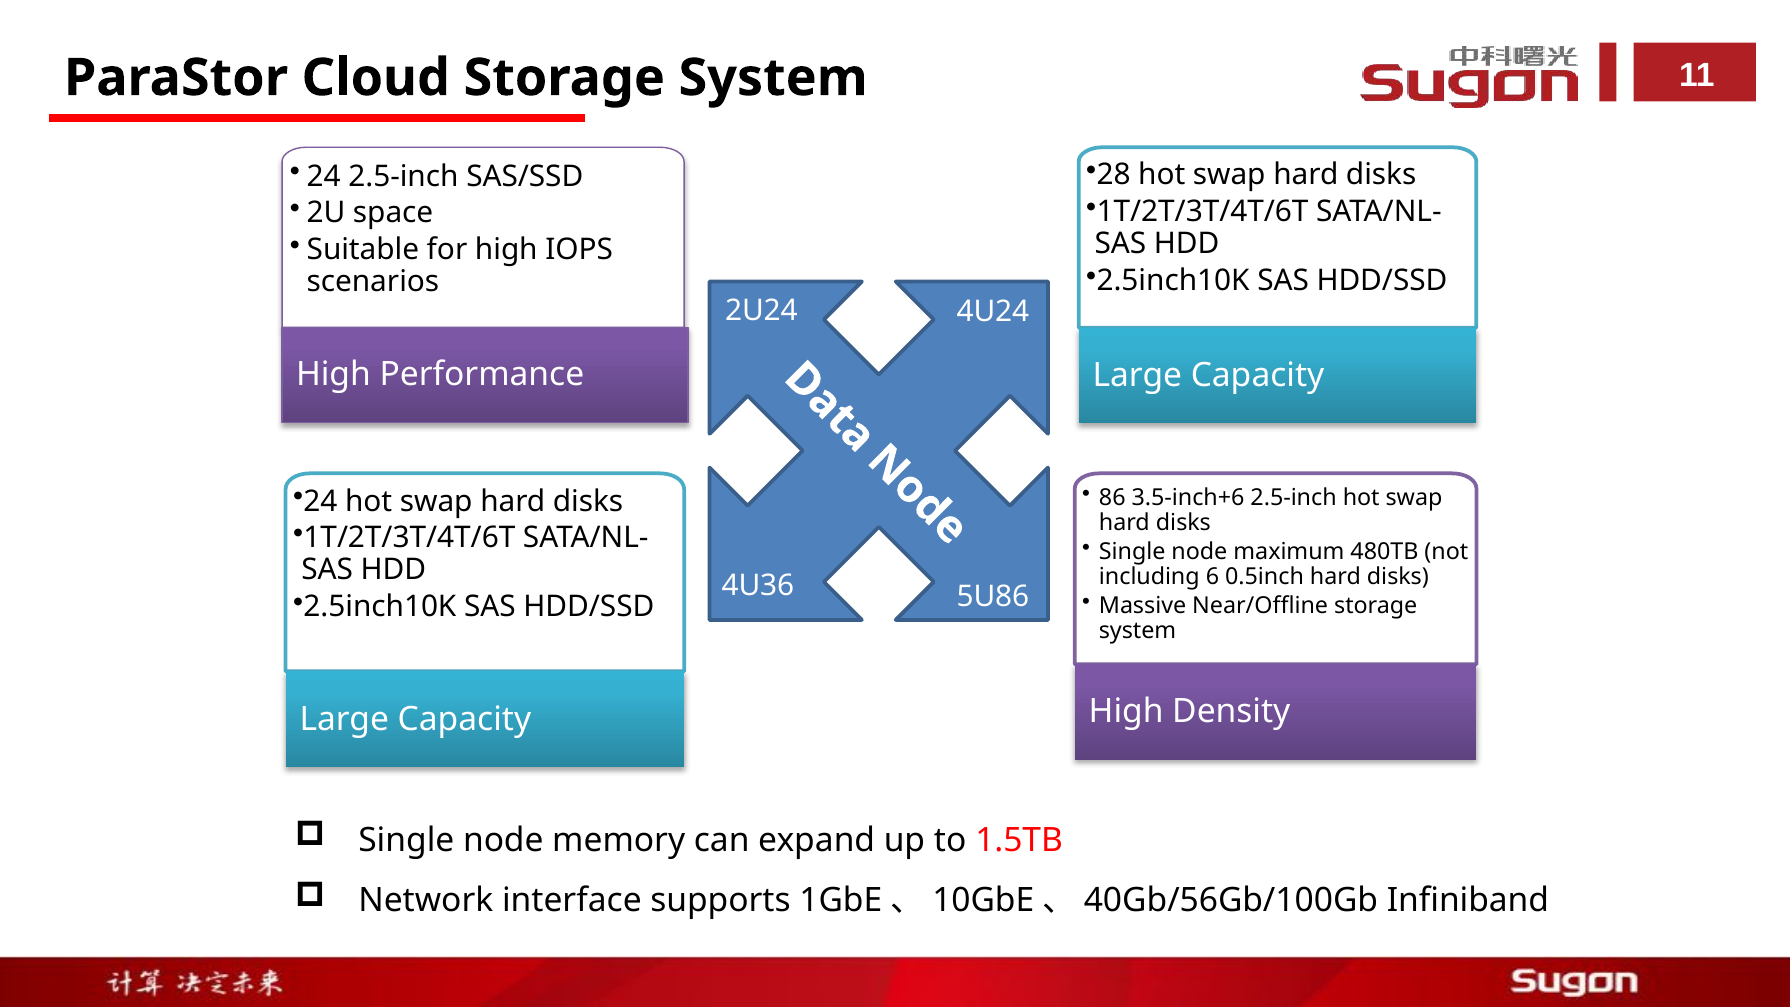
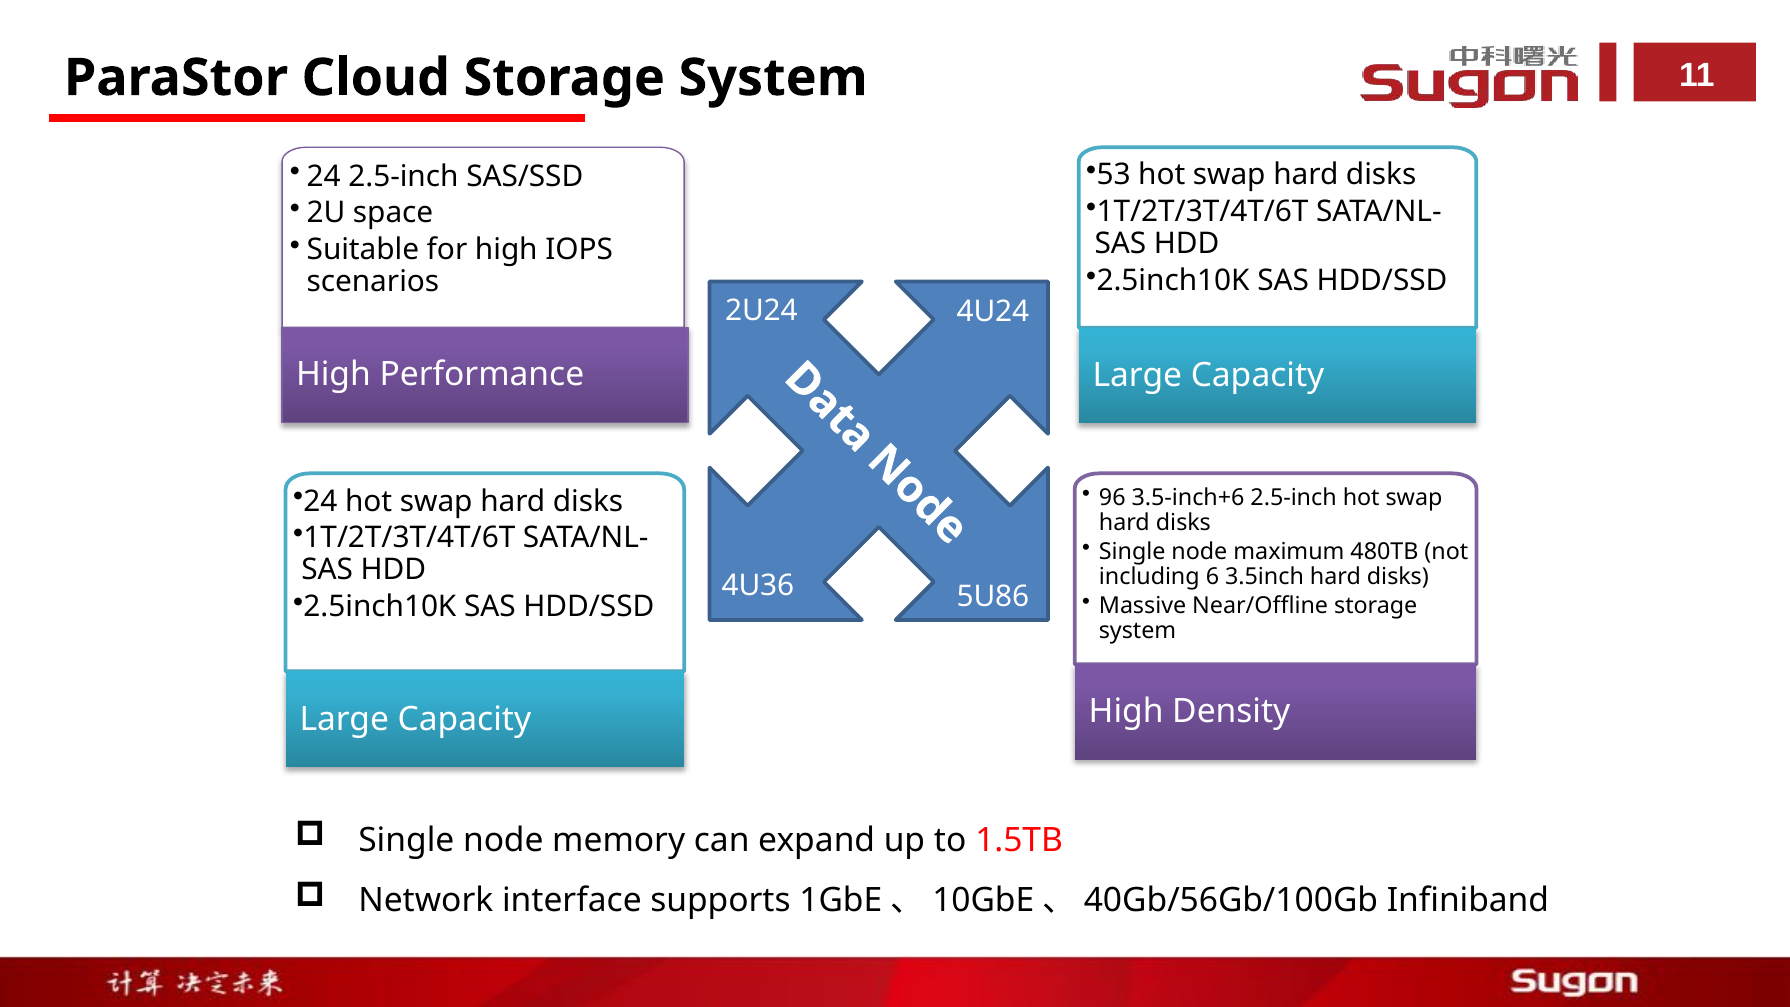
28: 28 -> 53 (1114, 175)
86: 86 -> 96 (1112, 498)
0.5inch: 0.5inch -> 3.5inch (1265, 577)
